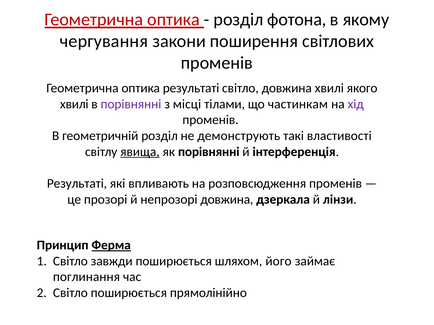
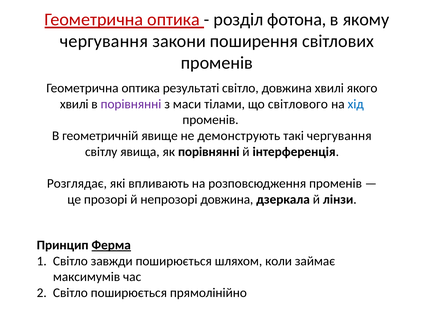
місці: місці -> маси (187, 104)
частинкам: частинкам -> світлового (298, 104)
хід colour: purple -> blue (356, 104)
геометричній розділ: розділ -> явище (160, 136)
такі властивості: властивості -> чергування (339, 136)
явища underline: present -> none (140, 152)
Результаті: Результаті -> Розглядає (77, 184)
його: його -> коли (279, 261)
поглинання: поглинання -> максимумів (87, 277)
